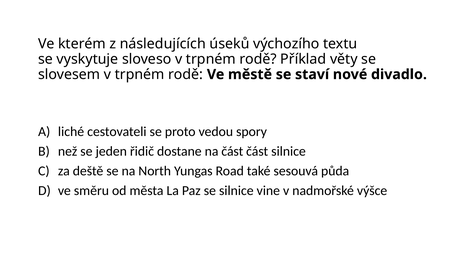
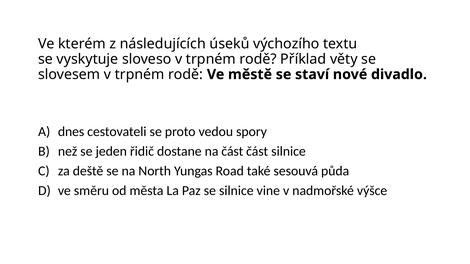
liché: liché -> dnes (71, 132)
